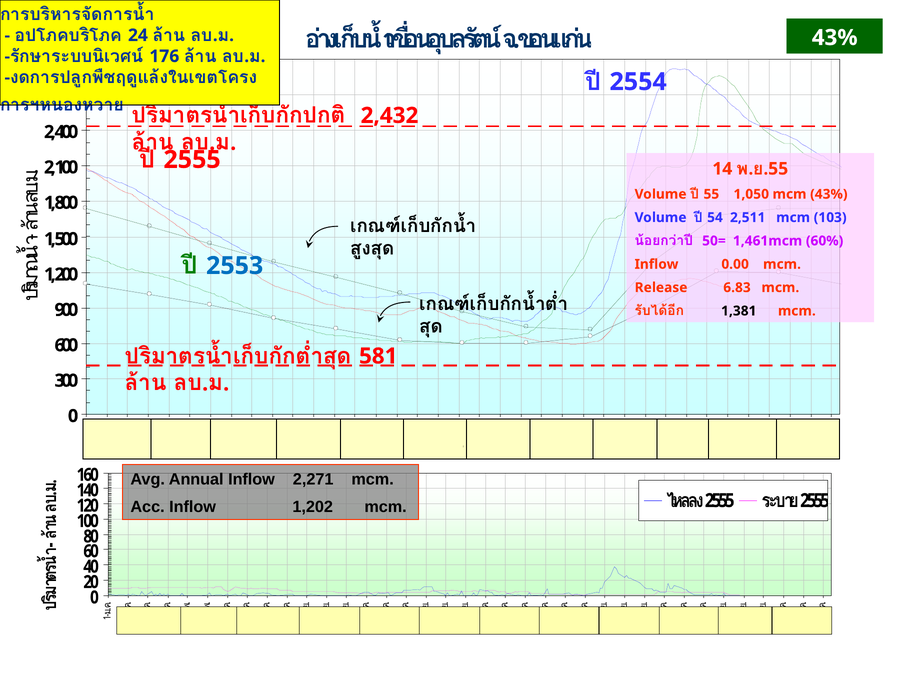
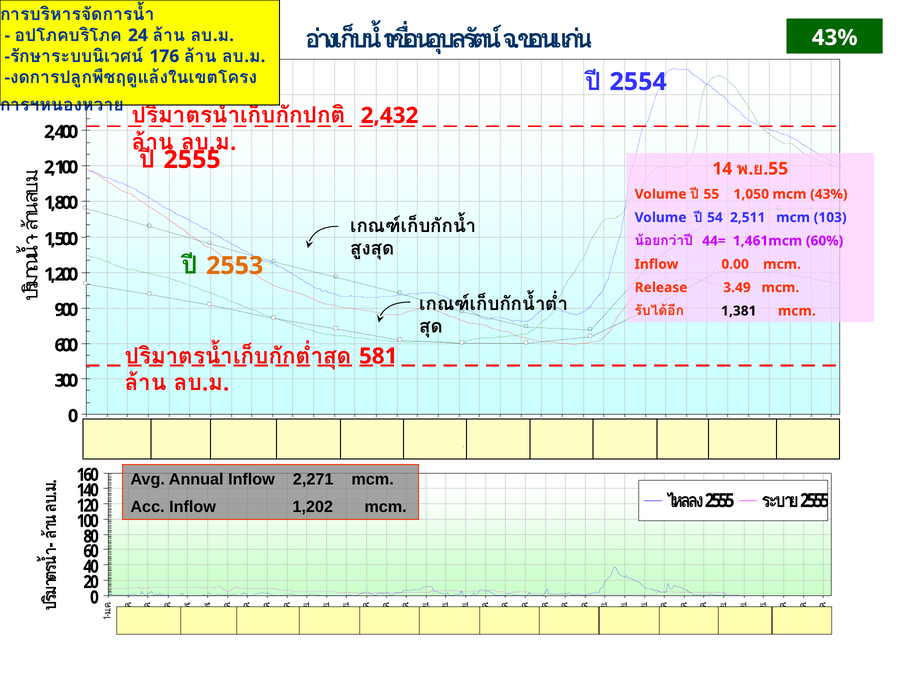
50=: 50= -> 44= (714, 241)
2553 colour: blue -> orange (235, 266)
6.83: 6.83 -> 3.49 (737, 288)
